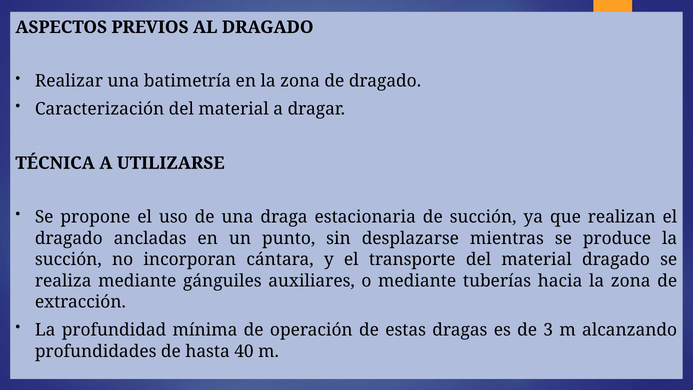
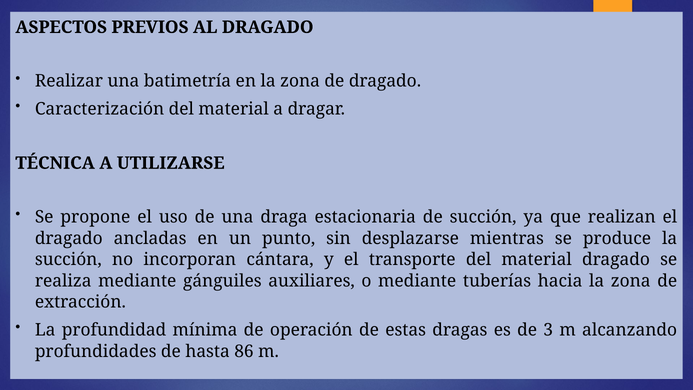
40: 40 -> 86 (244, 351)
